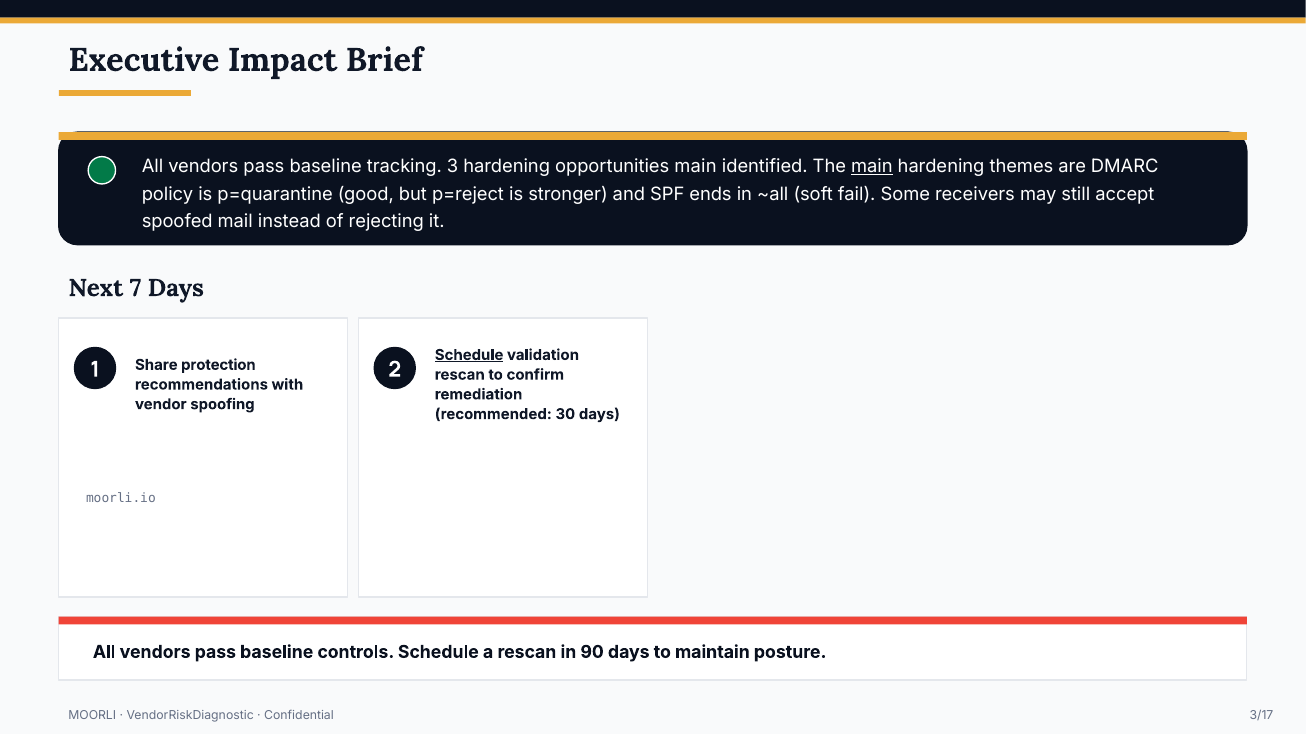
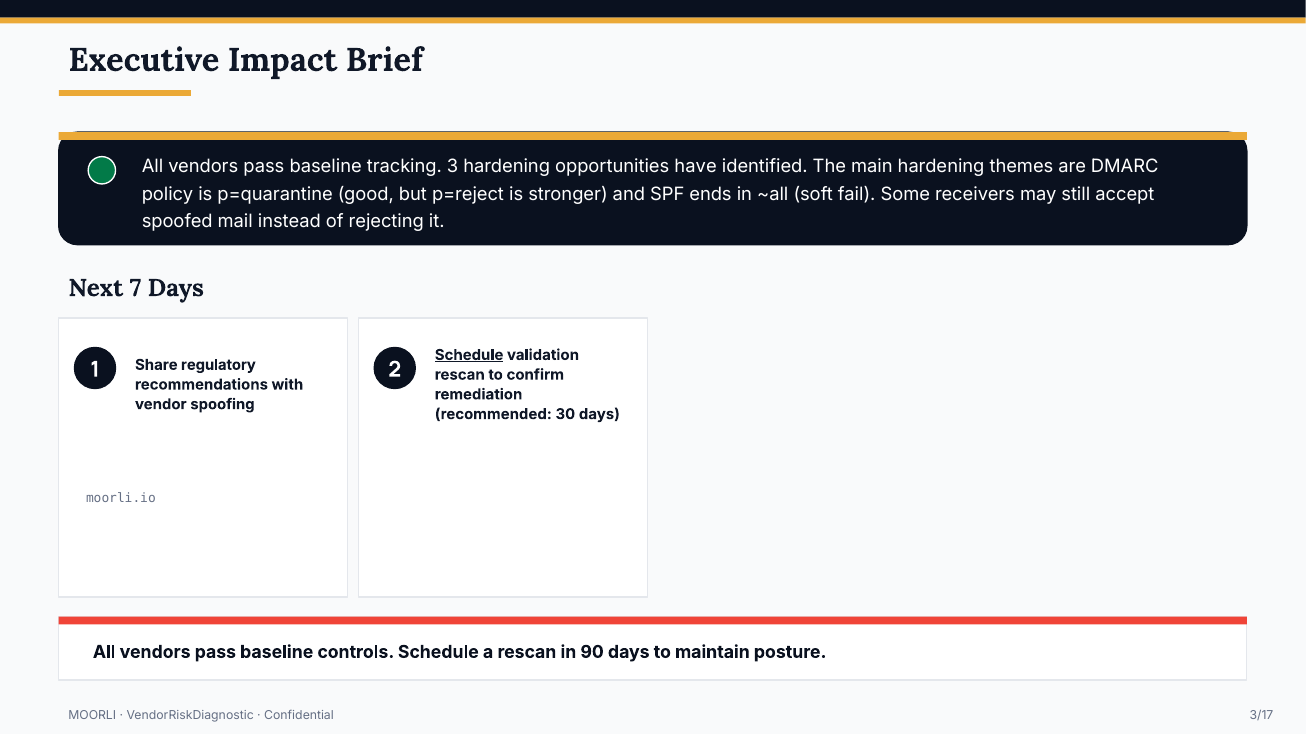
opportunities main: main -> have (696, 167)
main underline: present -> none (872, 167)
protection: protection -> regulatory (218, 365)
